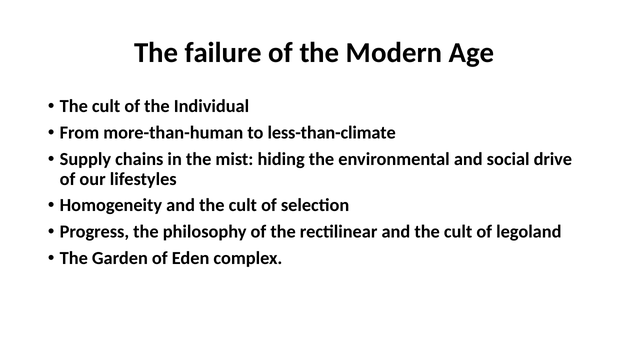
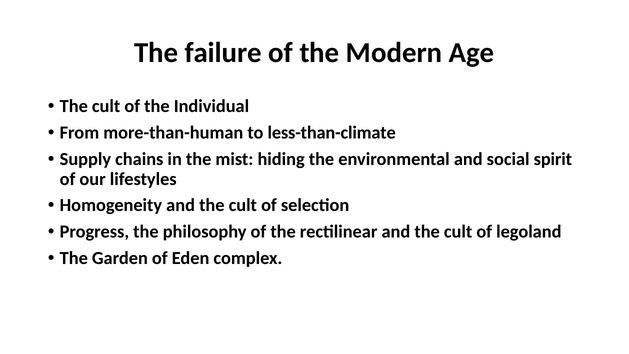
drive: drive -> spirit (553, 159)
